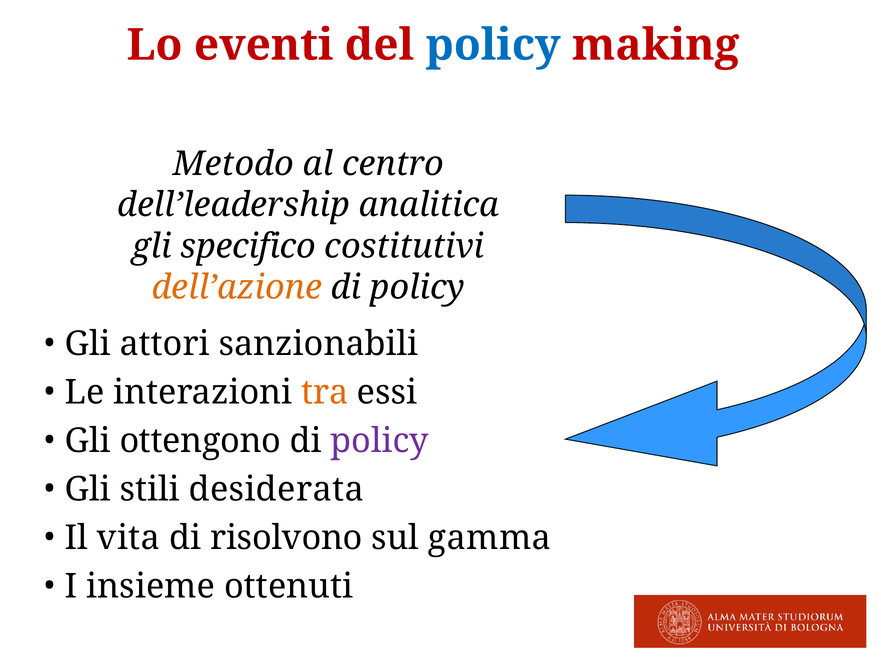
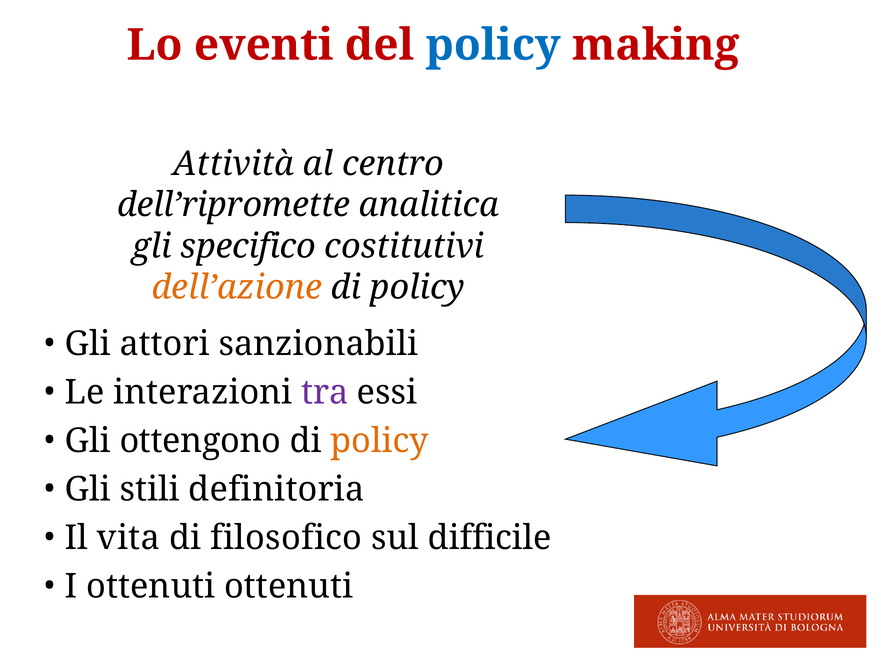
Metodo: Metodo -> Attività (233, 164)
dell’leadership: dell’leadership -> dell’ripromette (234, 205)
tra colour: orange -> purple (325, 392)
policy colour: purple -> orange (380, 441)
desiderata: desiderata -> definitoria (276, 489)
risolvono: risolvono -> filosofico (286, 538)
gamma: gamma -> difficile (490, 538)
I insieme: insieme -> ottenuti (151, 586)
